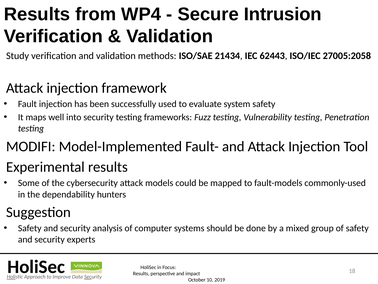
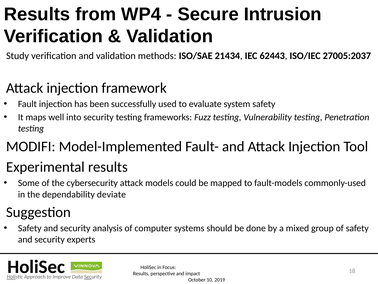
27005:2058: 27005:2058 -> 27005:2037 (347, 56)
hunters: hunters -> deviate (111, 194)
